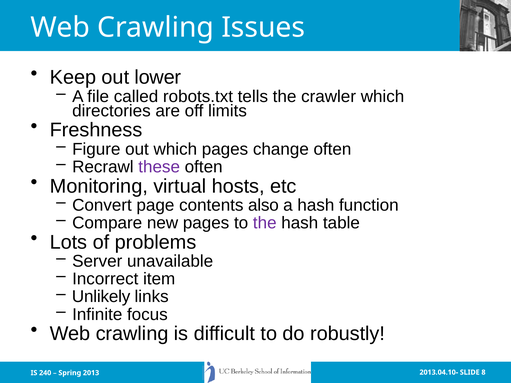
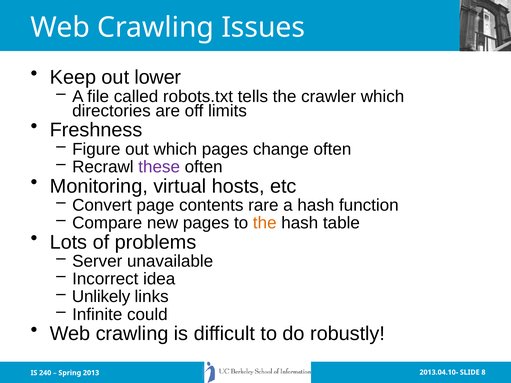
also: also -> rare (263, 205)
the colour: purple -> orange (265, 223)
item: item -> idea (159, 279)
focus: focus -> could (147, 315)
